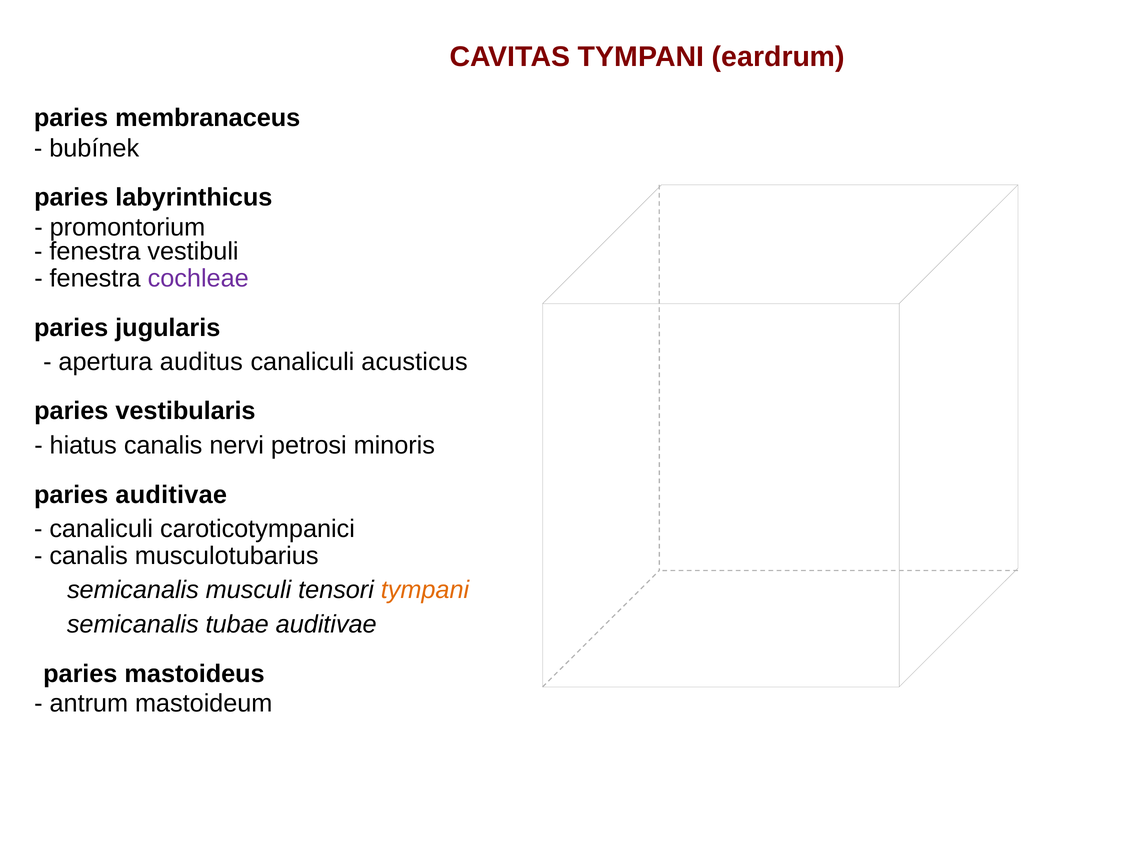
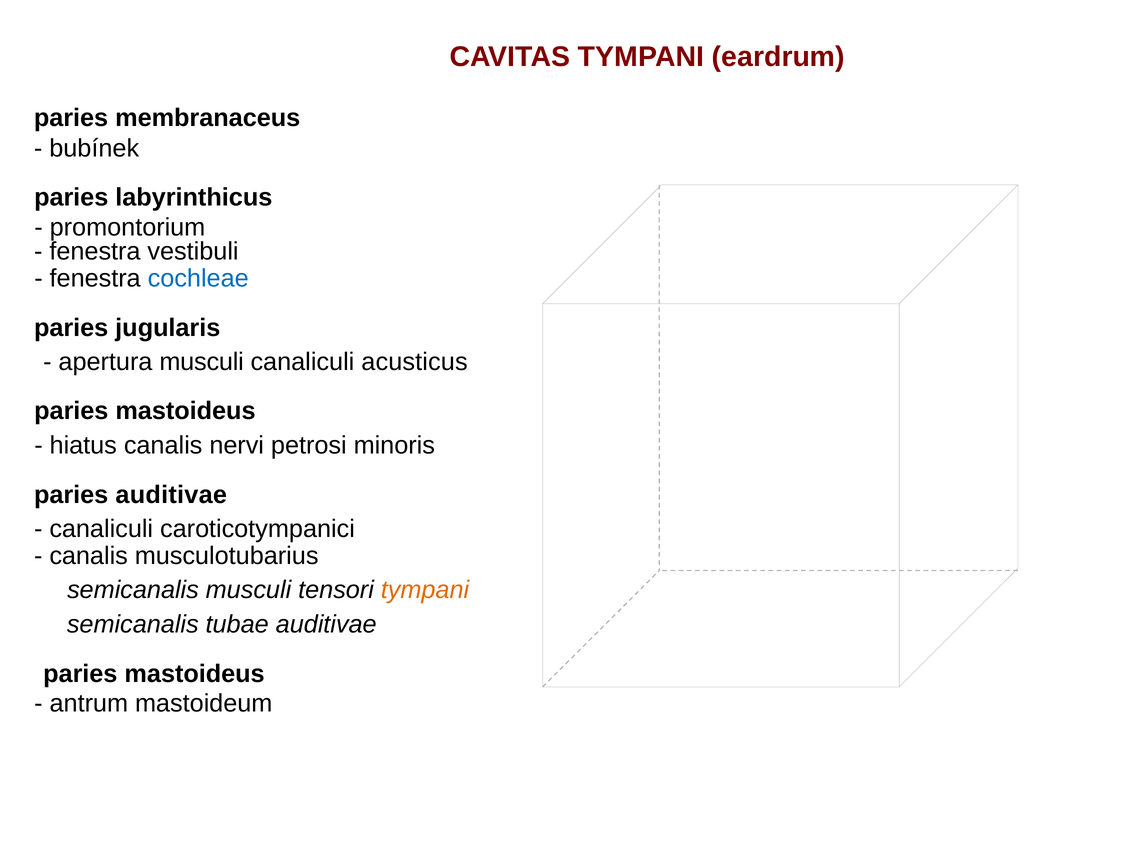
cochleae colour: purple -> blue (198, 279)
apertura auditus: auditus -> musculi (202, 362)
vestibularis: vestibularis -> mastoideus (185, 411)
